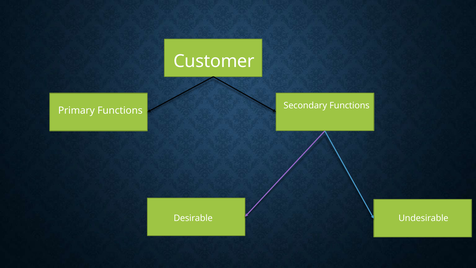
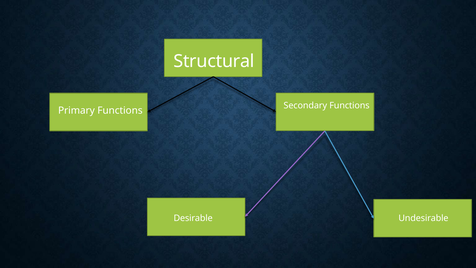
Customer: Customer -> Structural (214, 61)
